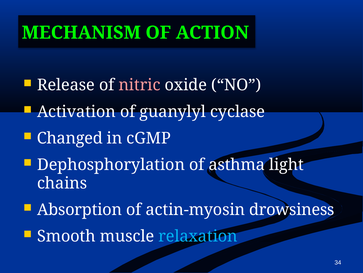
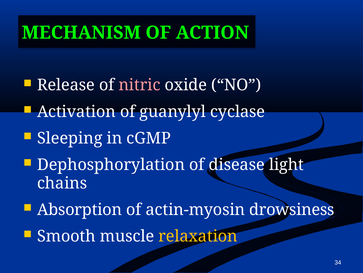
Changed: Changed -> Sleeping (70, 138)
asthma: asthma -> disease (237, 164)
relaxation colour: light blue -> yellow (198, 236)
